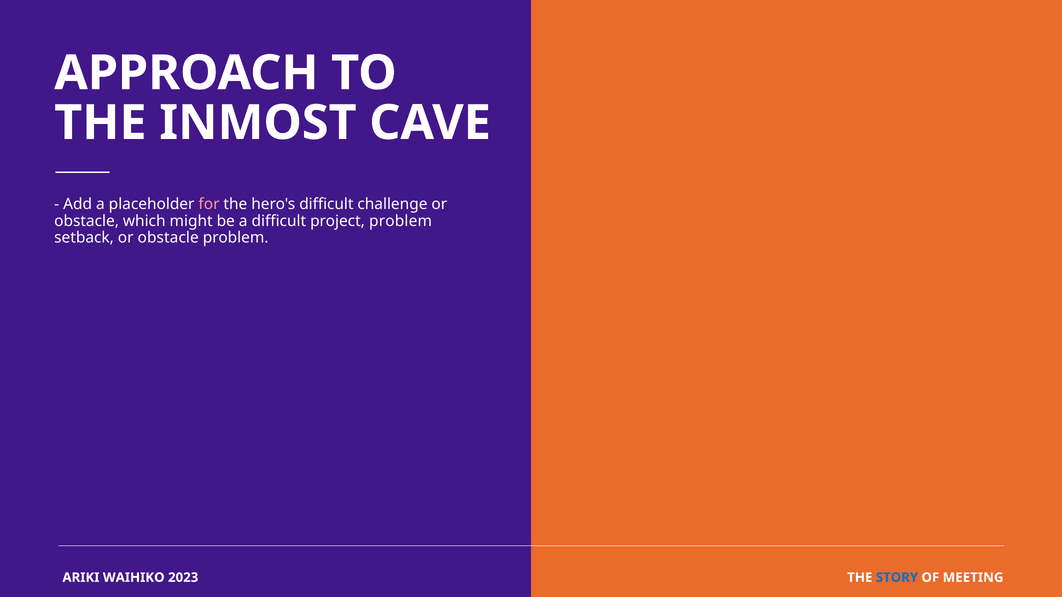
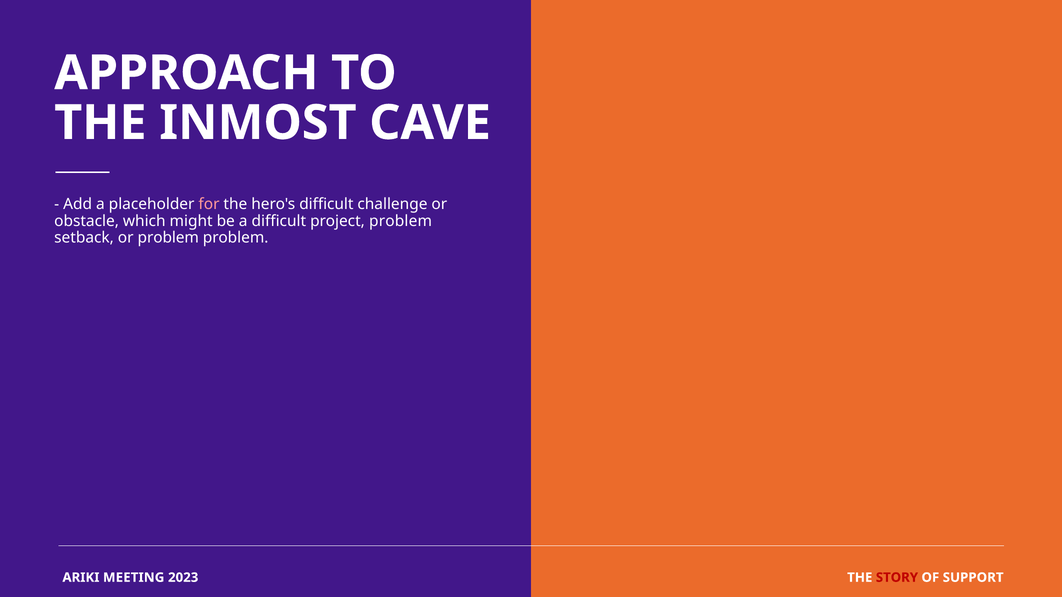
setback or obstacle: obstacle -> problem (168, 238)
WAIHIKO: WAIHIKO -> MEETING (134, 577)
STORY colour: blue -> red (897, 577)
MEETING: MEETING -> SUPPORT (973, 577)
